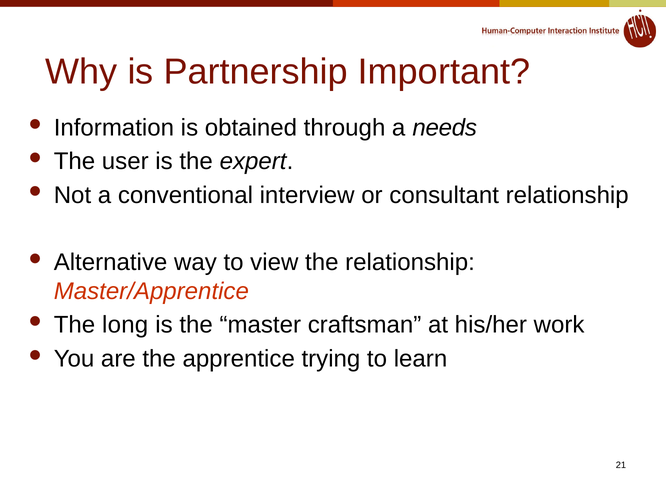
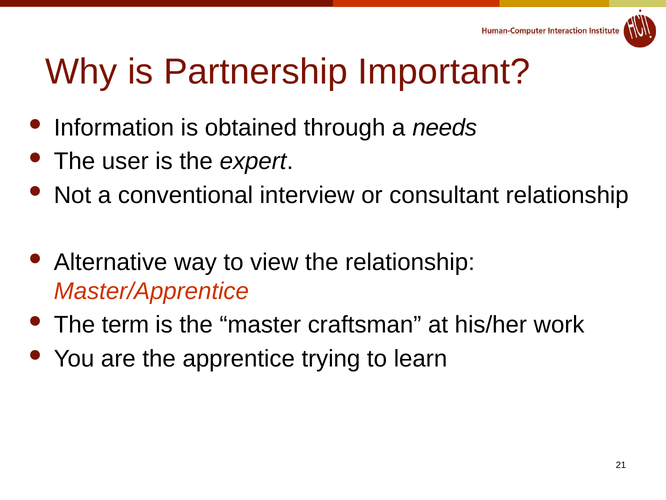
long: long -> term (125, 325)
